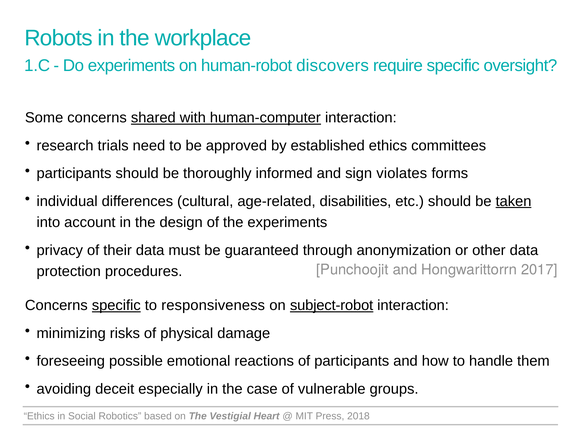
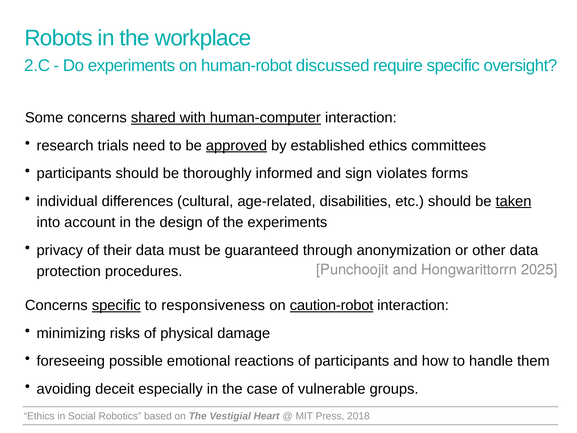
1.C: 1.C -> 2.C (37, 65)
discovers: discovers -> discussed (333, 65)
approved underline: none -> present (236, 145)
2017: 2017 -> 2025 (539, 270)
subject-robot: subject-robot -> caution-robot (332, 305)
